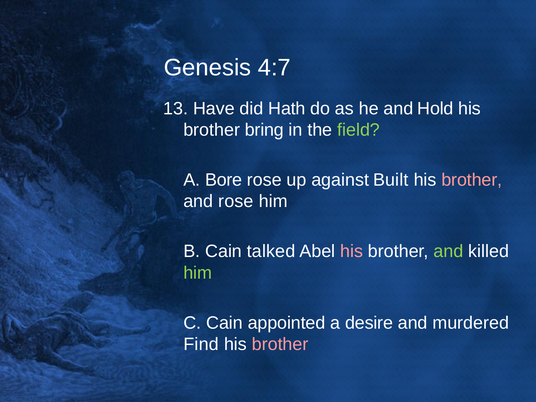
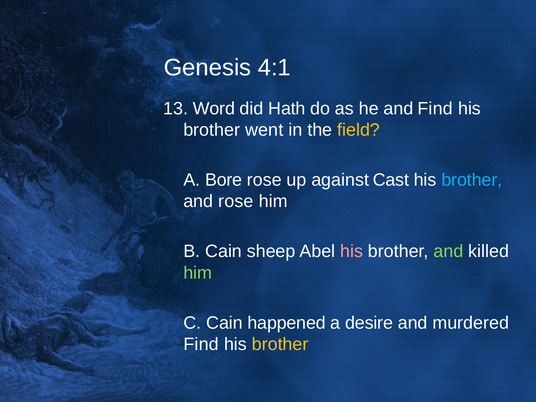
4:7: 4:7 -> 4:1 (274, 68)
Have: Have -> Word (214, 108)
and Hold: Hold -> Find (435, 108)
bring: bring -> went (264, 130)
field colour: light green -> yellow (359, 130)
Built: Built -> Cast (391, 180)
brother colour: pink -> light blue (472, 180)
talked: talked -> sheep (271, 251)
appointed: appointed -> happened (287, 323)
brother colour: pink -> yellow (280, 344)
